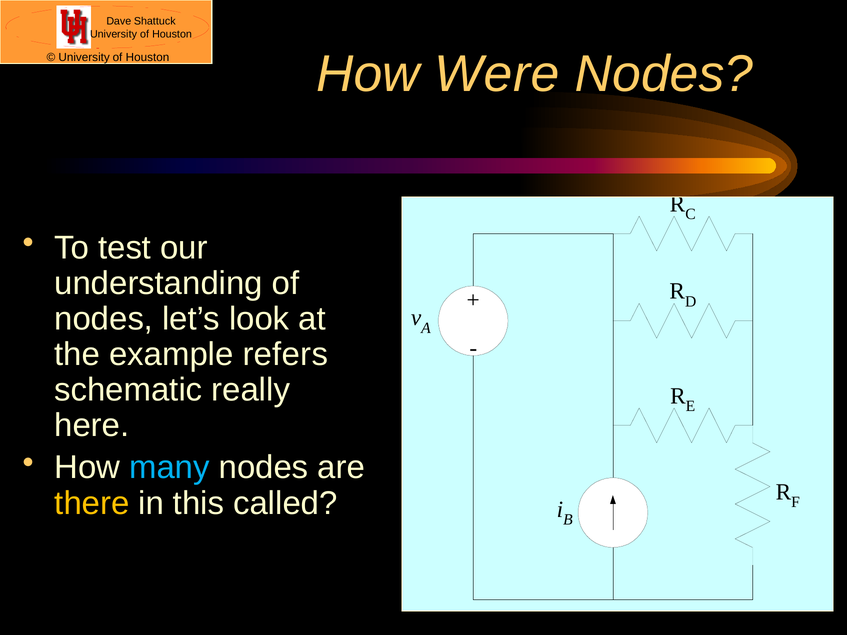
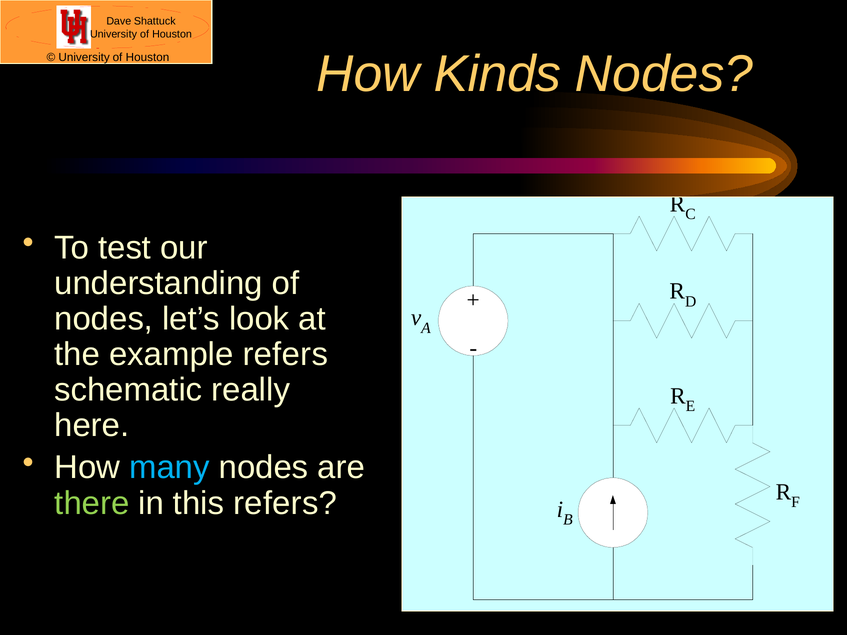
Were: Were -> Kinds (498, 74)
there colour: yellow -> light green (92, 503)
this called: called -> refers (285, 503)
